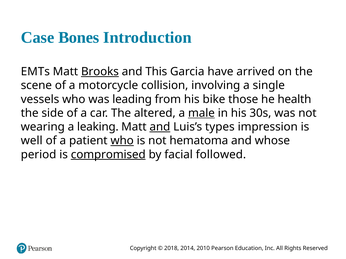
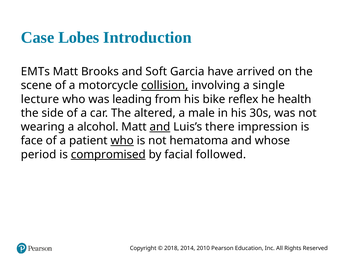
Bones: Bones -> Lobes (79, 38)
Brooks underline: present -> none (100, 72)
This: This -> Soft (156, 72)
collision underline: none -> present (165, 86)
vessels: vessels -> lecture (40, 99)
those: those -> reflex (243, 99)
male underline: present -> none (201, 113)
leaking: leaking -> alcohol (98, 127)
types: types -> there (220, 127)
well: well -> face (32, 141)
